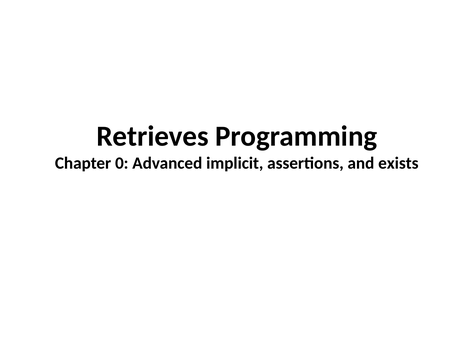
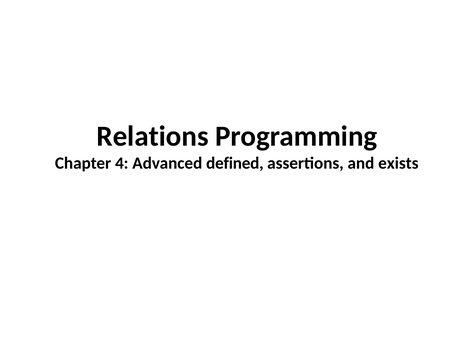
Retrieves: Retrieves -> Relations (152, 136)
0: 0 -> 4 (122, 163)
implicit: implicit -> defined (235, 163)
